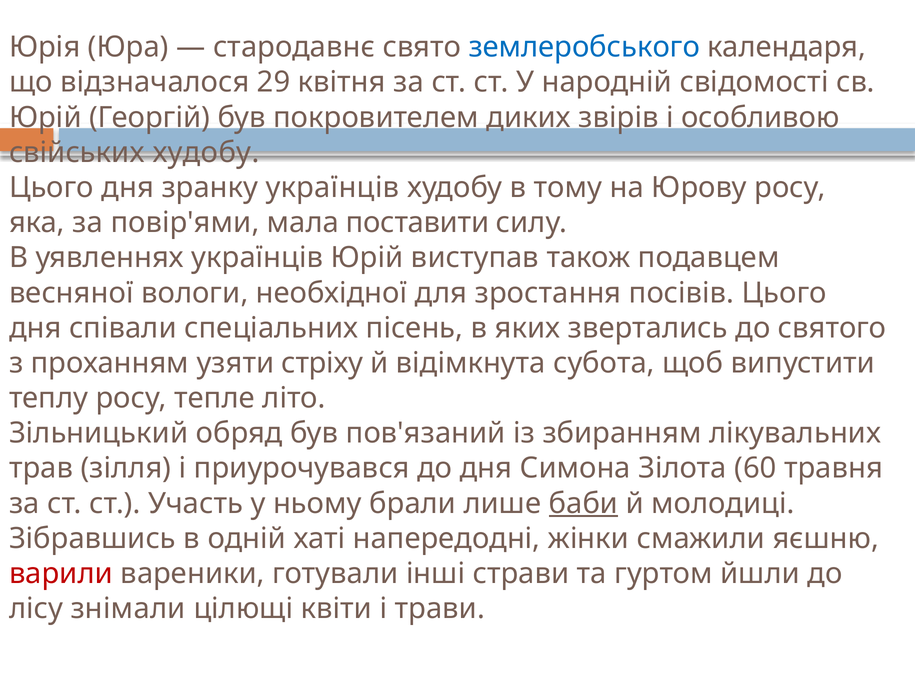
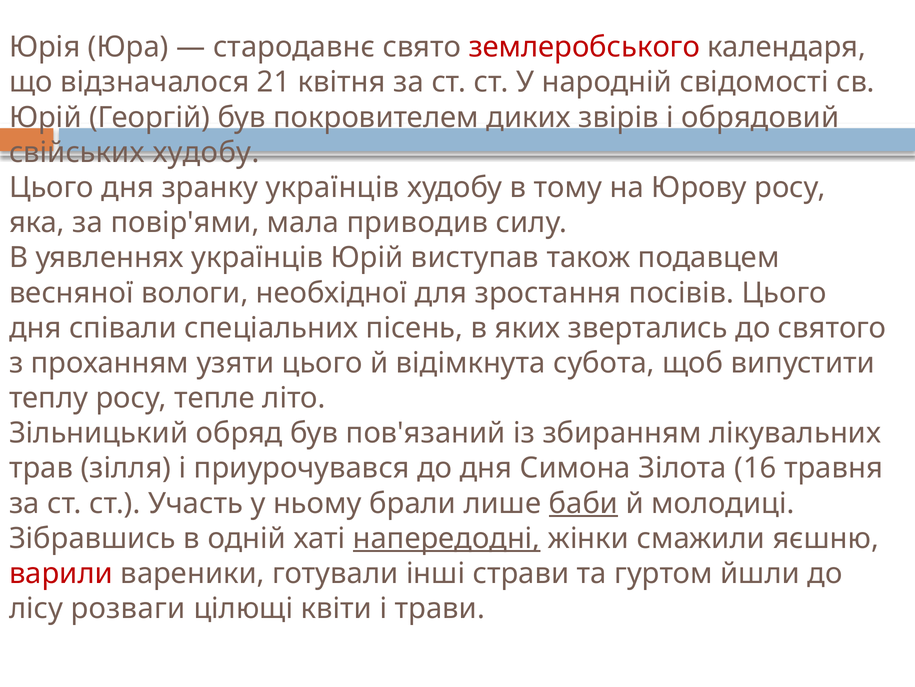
землеробського colour: blue -> red (584, 47)
29: 29 -> 21 (274, 82)
особливою: особливою -> обрядовий (760, 117)
поставити: поставити -> приводив (417, 222)
узяти стріху: стріху -> цього (322, 363)
60: 60 -> 16 (755, 468)
напередодні underline: none -> present (447, 538)
знімали: знімали -> розваги (128, 608)
